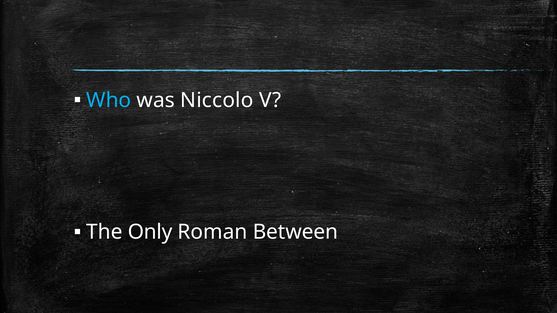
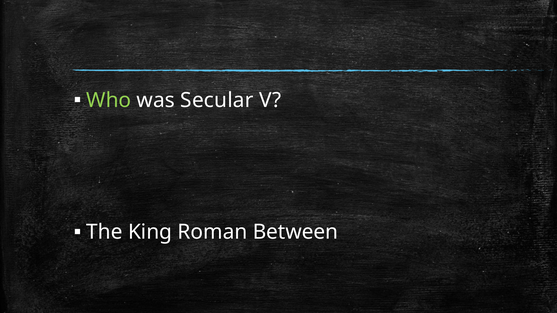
Who colour: light blue -> light green (109, 100)
Niccolo: Niccolo -> Secular (217, 100)
Only: Only -> King (150, 232)
